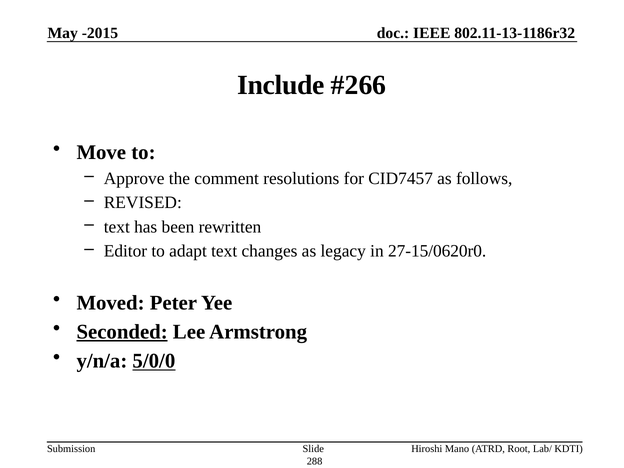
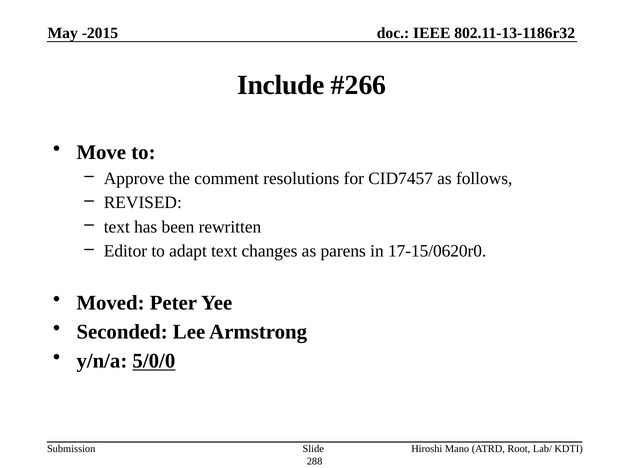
legacy: legacy -> parens (343, 251)
27-15/0620r0: 27-15/0620r0 -> 17-15/0620r0 (437, 251)
Seconded underline: present -> none (122, 332)
